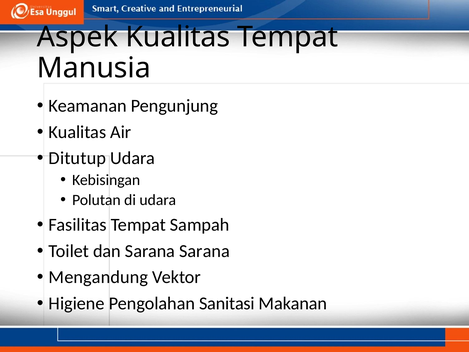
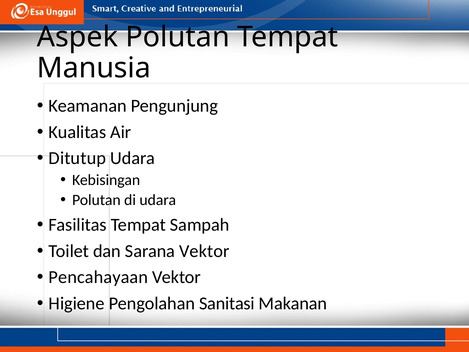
Aspek Kualitas: Kualitas -> Polutan (178, 37)
Sarana Sarana: Sarana -> Vektor (204, 251)
Mengandung: Mengandung -> Pencahayaan (98, 277)
